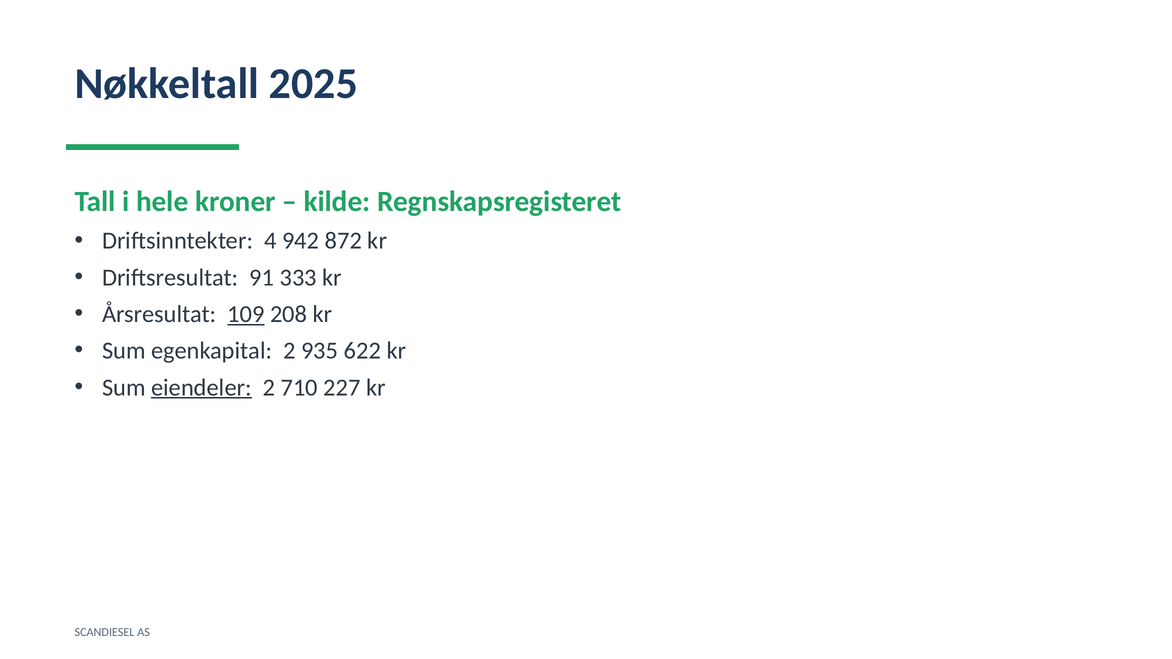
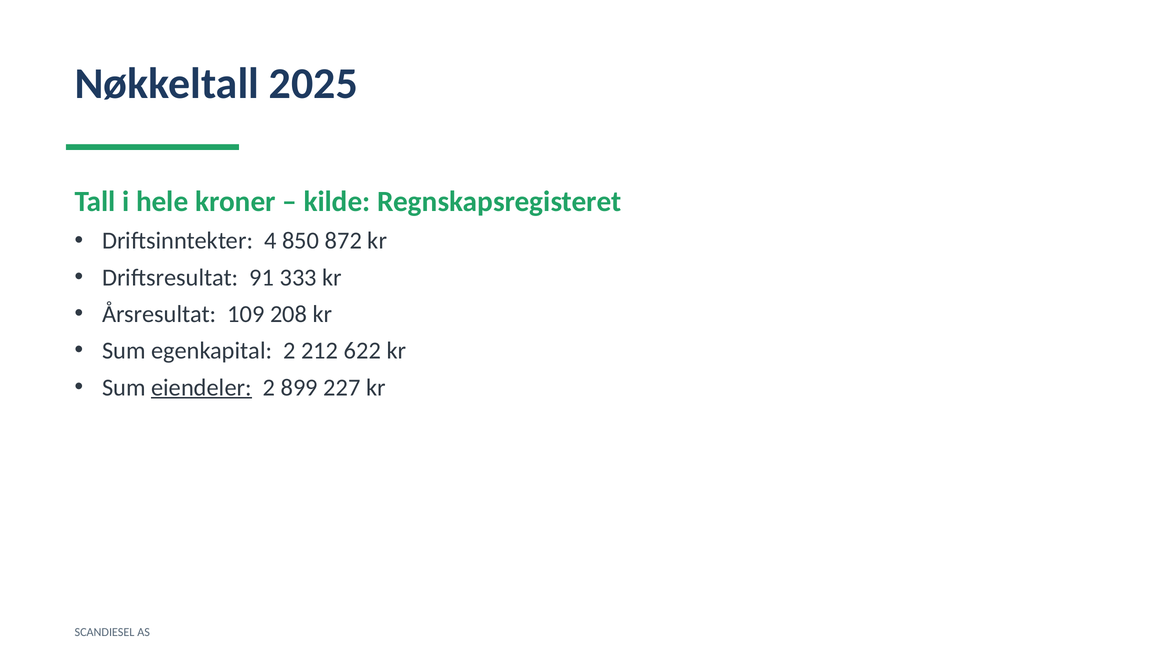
942: 942 -> 850 (301, 241)
109 underline: present -> none (246, 314)
935: 935 -> 212 (320, 351)
710: 710 -> 899 (299, 388)
